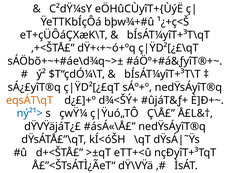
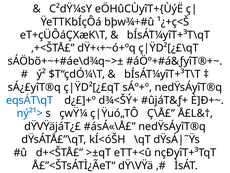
eqsÁT\qT colour: orange -> blue (30, 100)
